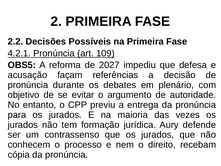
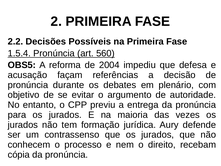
4.2.1: 4.2.1 -> 1.5.4 (19, 53)
109: 109 -> 560 (105, 53)
2027: 2027 -> 2004 (109, 65)
